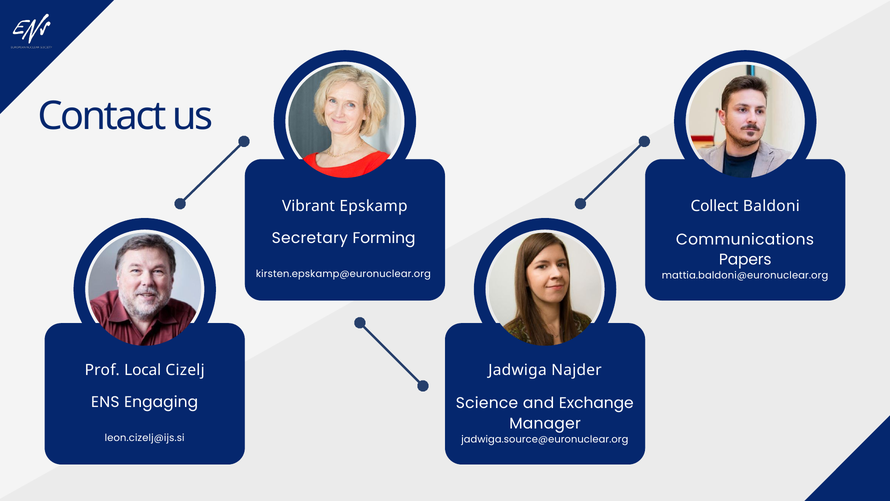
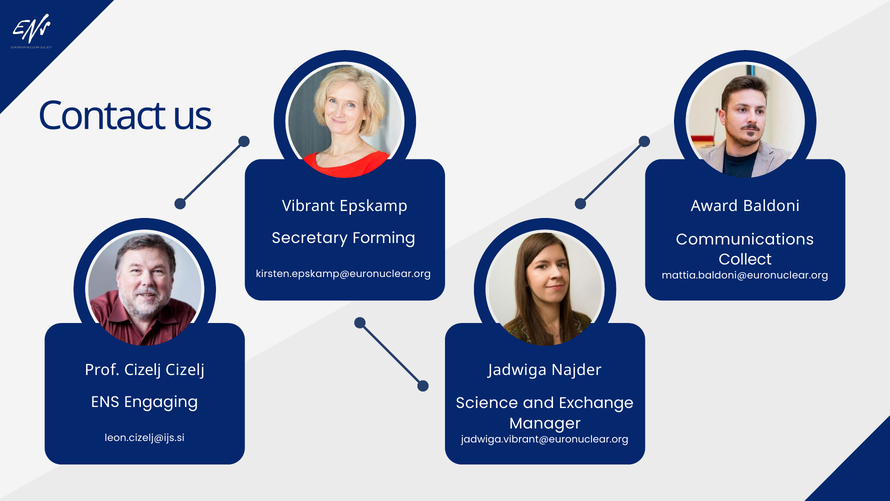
Collect: Collect -> Award (714, 206)
Papers: Papers -> Collect (745, 259)
Prof Local: Local -> Cizelj (143, 370)
jadwiga.source@euronuclear.org: jadwiga.source@euronuclear.org -> jadwiga.vibrant@euronuclear.org (545, 439)
